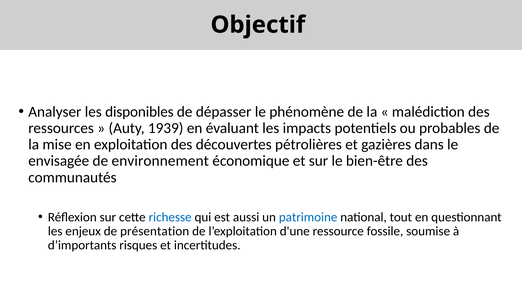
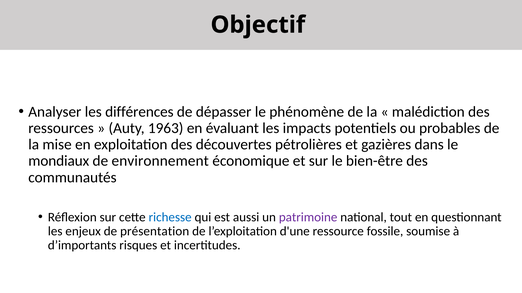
disponibles: disponibles -> différences (139, 112)
1939: 1939 -> 1963 (166, 128)
envisagée: envisagée -> mondiaux (59, 161)
patrimoine colour: blue -> purple (308, 218)
